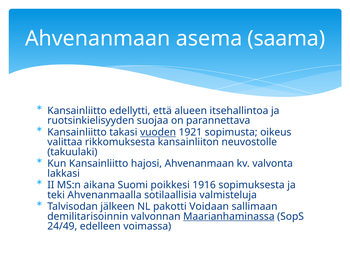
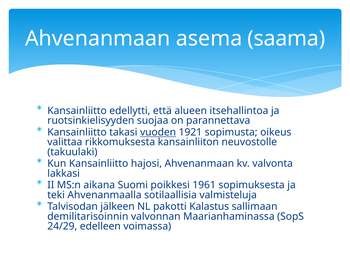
1916: 1916 -> 1961 (204, 185)
Voidaan: Voidaan -> Kalastus (209, 206)
Maarianhaminassa underline: present -> none (229, 216)
24/49: 24/49 -> 24/29 (62, 226)
